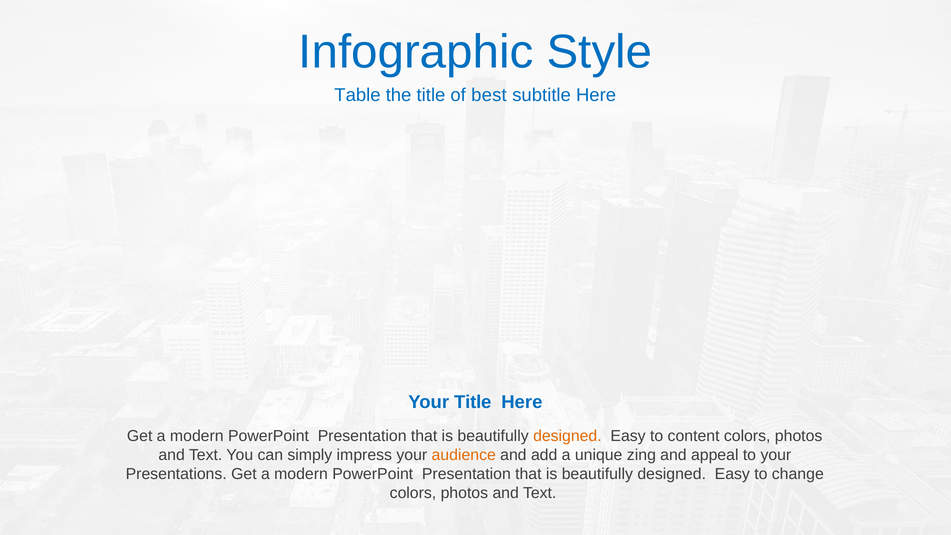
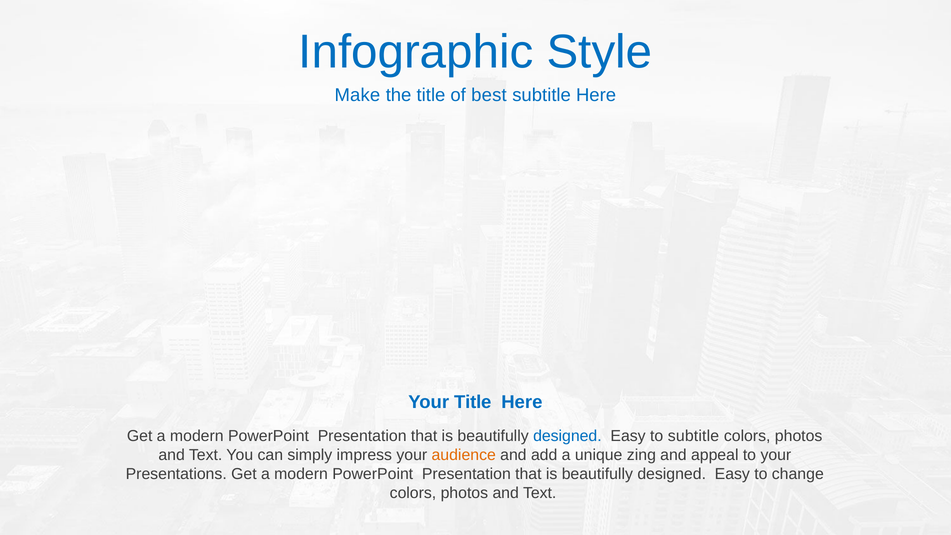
Table: Table -> Make (357, 95)
designed colour: orange -> blue (567, 436)
to content: content -> subtitle (693, 436)
